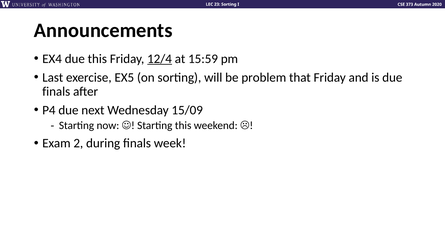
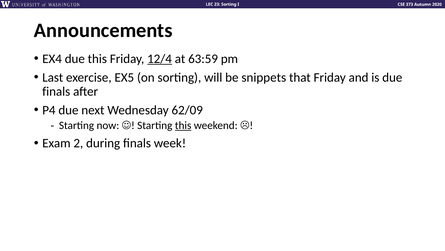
15:59: 15:59 -> 63:59 (203, 59)
problem: problem -> snippets (264, 77)
15/09: 15/09 -> 62/09 (187, 110)
this underline: none -> present (183, 125)
